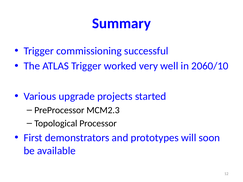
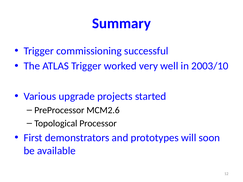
2060/10: 2060/10 -> 2003/10 (210, 66)
MCM2.3: MCM2.3 -> MCM2.6 (103, 110)
